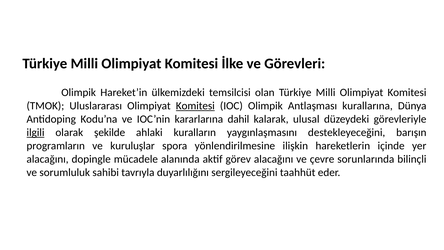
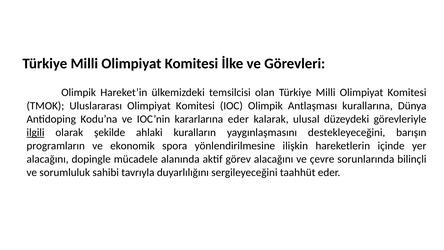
Komitesi underline: present -> none (195, 106)
kararlarına dahil: dahil -> eder (238, 119)
kuruluşlar: kuruluşlar -> ekonomik (132, 146)
